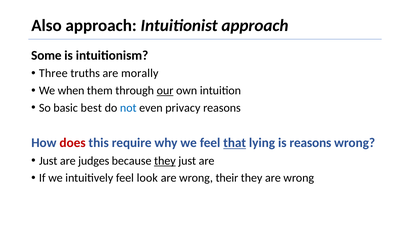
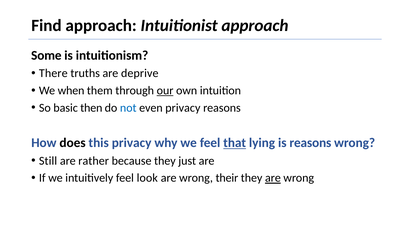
Also: Also -> Find (46, 25)
Three: Three -> There (53, 73)
morally: morally -> deprive (140, 73)
best: best -> then (91, 108)
does colour: red -> black (73, 143)
this require: require -> privacy (132, 143)
Just: Just -> Still (48, 161)
judges: judges -> rather (94, 161)
they underline: present -> none (165, 161)
are underline: none -> present (273, 178)
